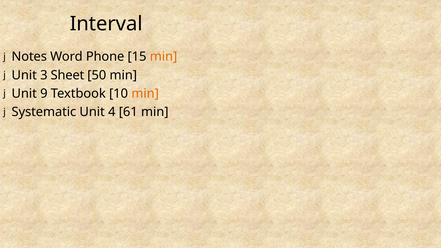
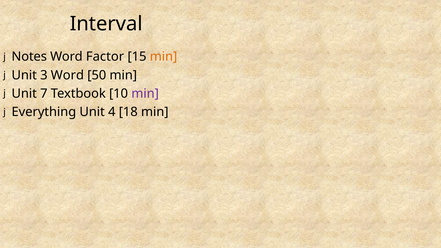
Phone: Phone -> Factor (105, 57)
3 Sheet: Sheet -> Word (67, 75)
9: 9 -> 7 (44, 94)
min colour: orange -> purple (145, 94)
Systematic: Systematic -> Everything (44, 112)
61: 61 -> 18 (128, 112)
